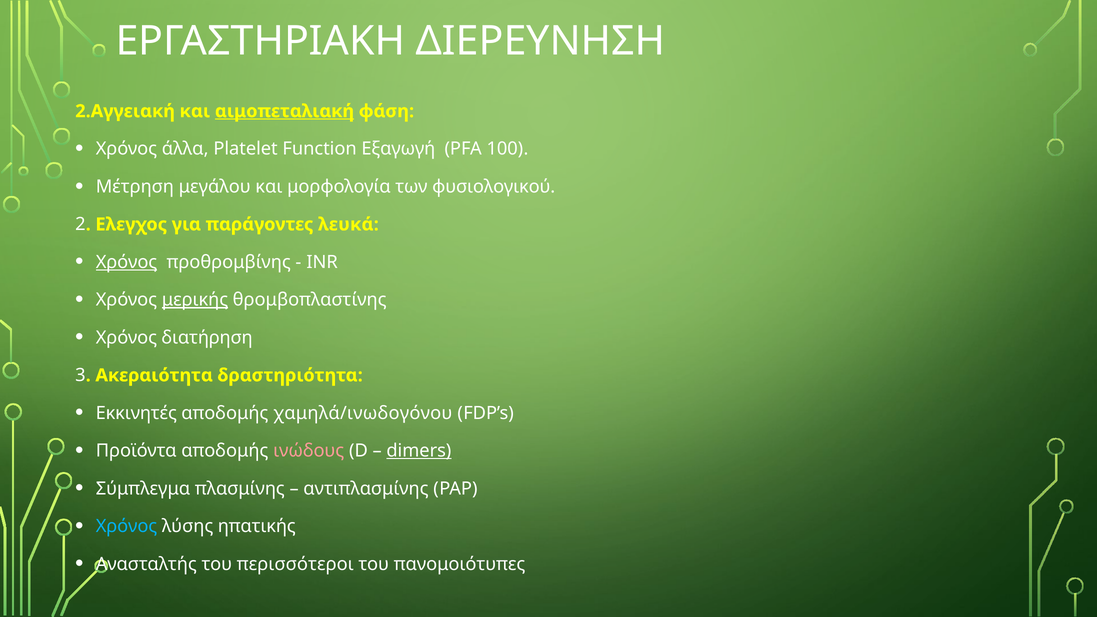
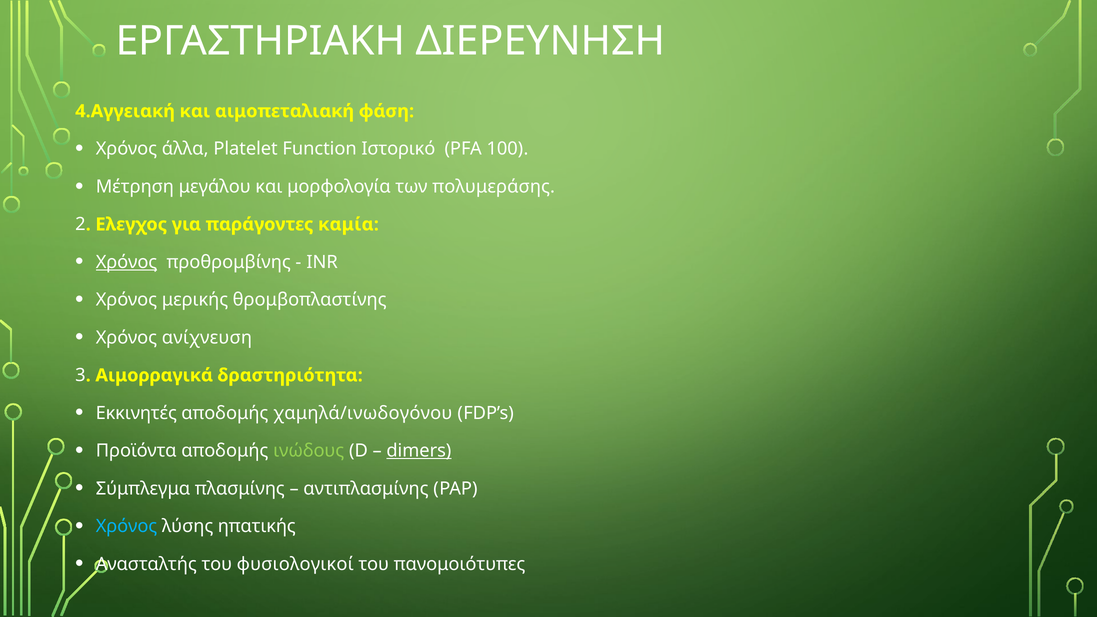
2.Αγγειακή: 2.Αγγειακή -> 4.Αγγειακή (125, 111)
αιμοπεταλιακή underline: present -> none (285, 111)
Εξαγωγή: Εξαγωγή -> Ιστορικό (398, 149)
φυσιολογικού: φυσιολογικού -> πολυμεράσης (494, 187)
λευκά: λευκά -> καμία (348, 224)
μερικής underline: present -> none (195, 300)
διατήρηση: διατήρηση -> ανίχνευση (207, 338)
Ακεραιότητα: Ακεραιότητα -> Αιμορραγικά (154, 375)
ινώδους colour: pink -> light green (309, 451)
περισσότεροι: περισσότεροι -> φυσιολογικοί (295, 564)
